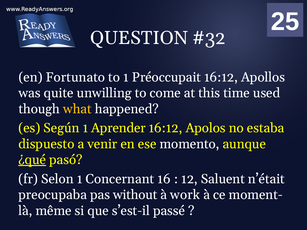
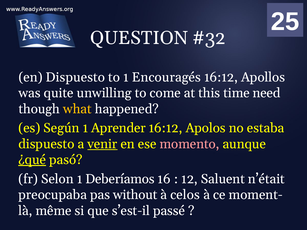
en Fortunato: Fortunato -> Dispuesto (75, 77)
Préoccupait: Préoccupait -> Encouragés (166, 77)
used: used -> need (267, 93)
venir underline: none -> present (102, 144)
momento colour: white -> pink (189, 144)
Concernant: Concernant -> Deberíamos (120, 179)
work: work -> celos (185, 195)
